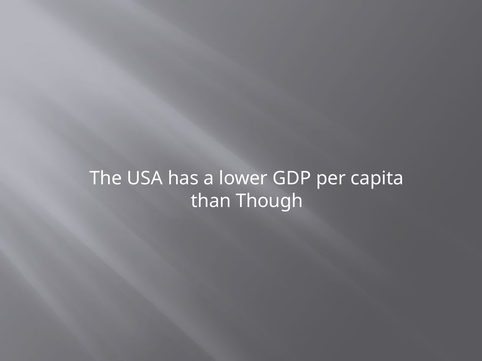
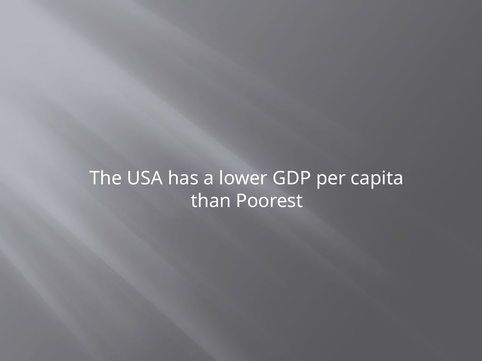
Though: Though -> Poorest (269, 201)
